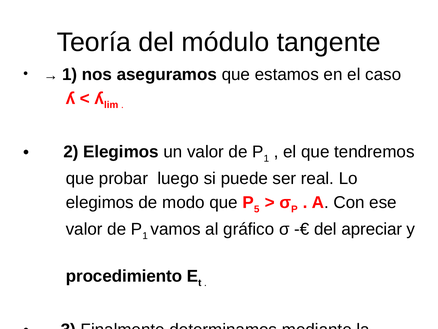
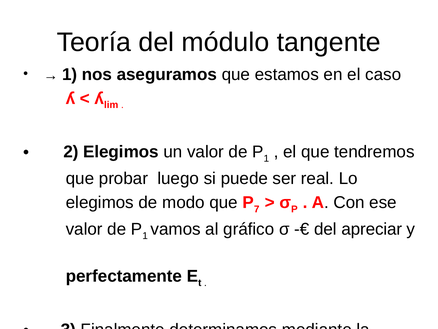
5: 5 -> 7 (257, 209)
procedimiento: procedimiento -> perfectamente (124, 276)
